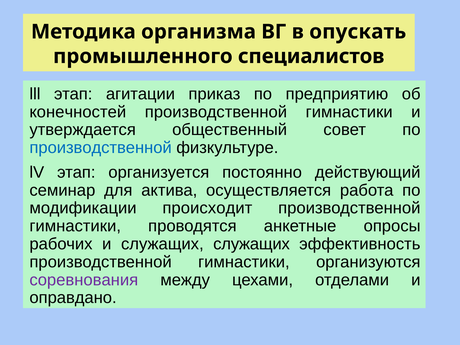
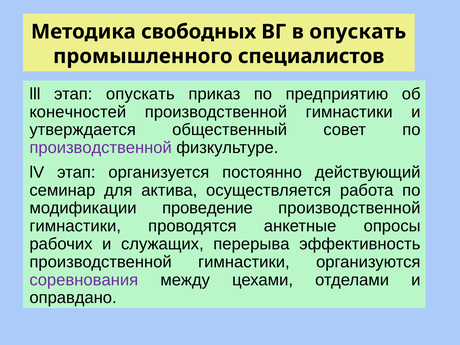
организма: организма -> свободных (199, 32)
этап агитации: агитации -> опускать (140, 94)
производственной colour: blue -> purple (101, 148)
происходит: происходит -> проведение (208, 208)
служащих служащих: служащих -> перерыва (251, 244)
